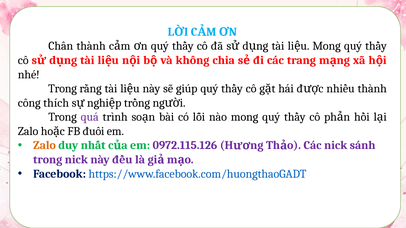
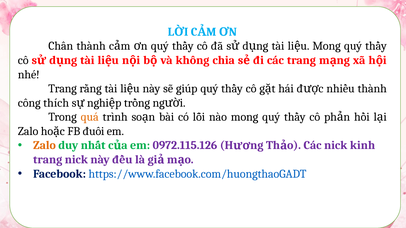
Trong: Trong -> Trang (63, 89)
quá colour: purple -> orange (90, 117)
sánh: sánh -> kinh (363, 146)
trong: trong -> trang (48, 160)
